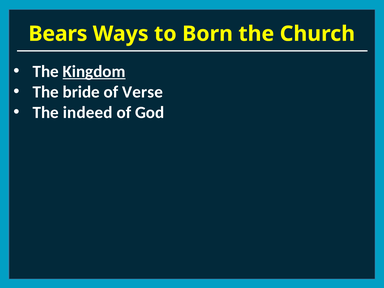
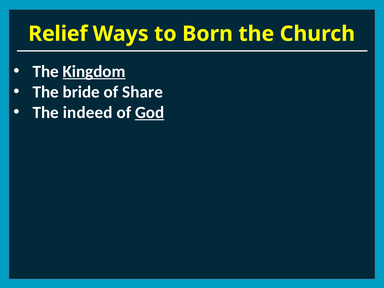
Bears: Bears -> Relief (58, 34)
Verse: Verse -> Share (143, 92)
God underline: none -> present (150, 112)
